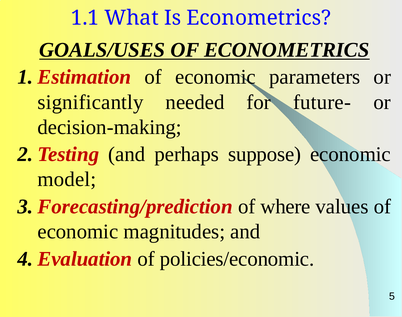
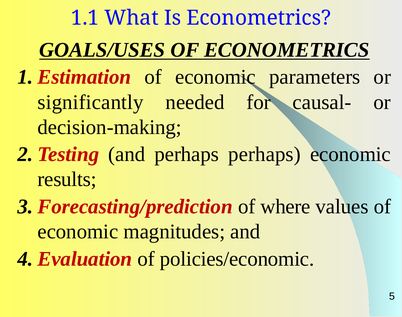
future-: future- -> causal- (322, 102)
perhaps suppose: suppose -> perhaps (264, 154)
model: model -> results (67, 179)
